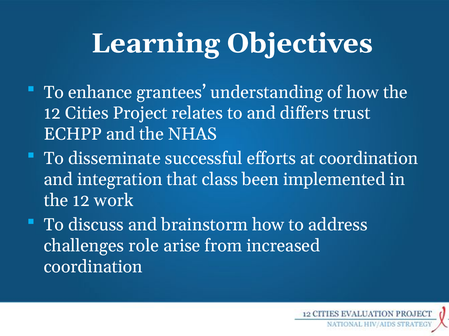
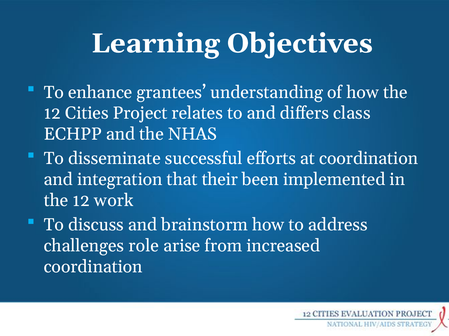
trust: trust -> class (352, 113)
class: class -> their (220, 180)
